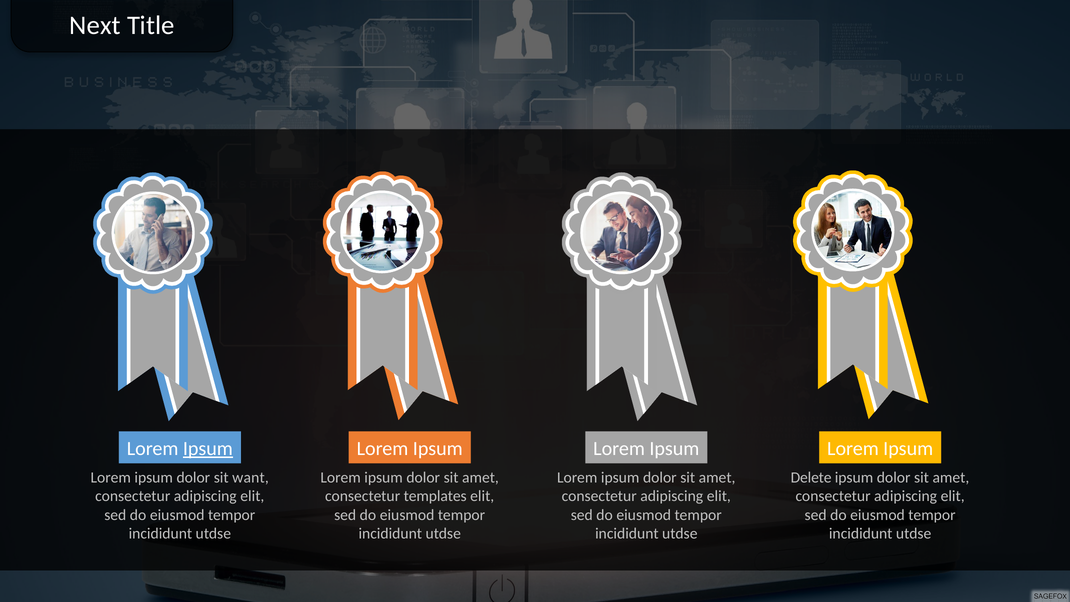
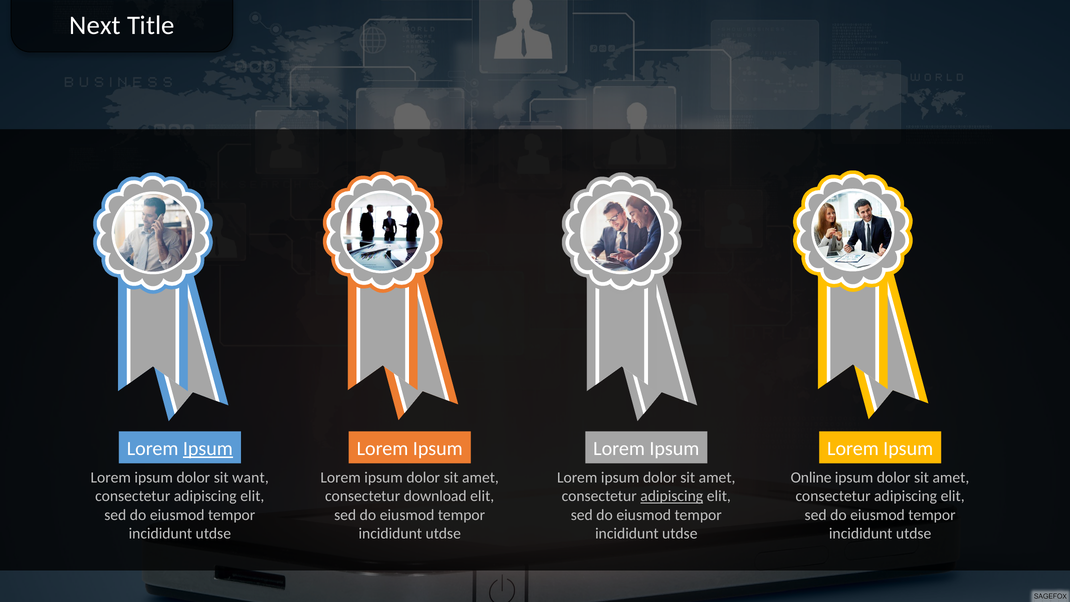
Delete: Delete -> Online (811, 477)
templates: templates -> download (435, 496)
adipiscing underline: none -> present (672, 496)
